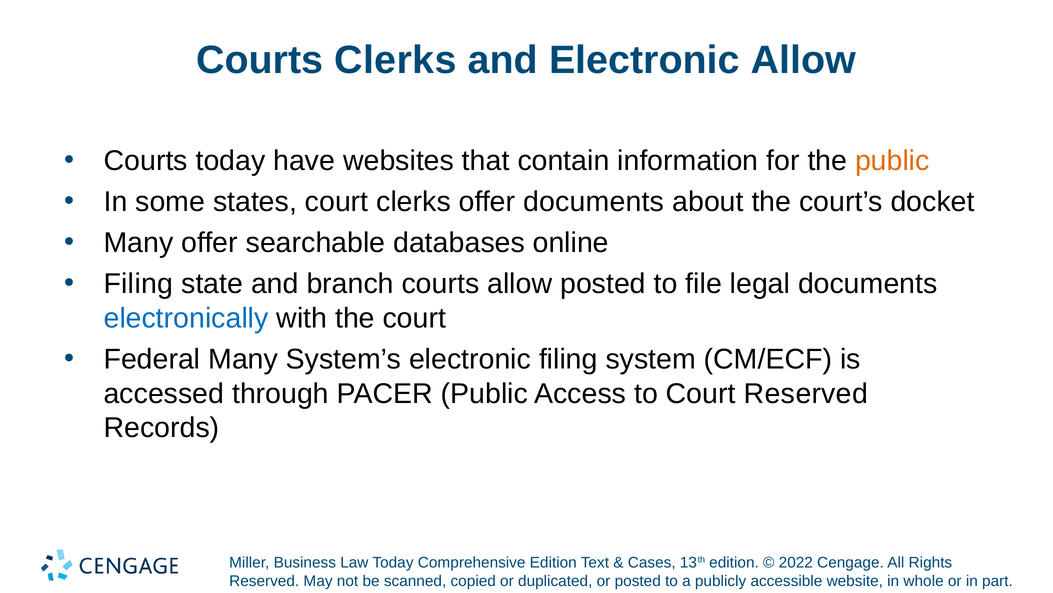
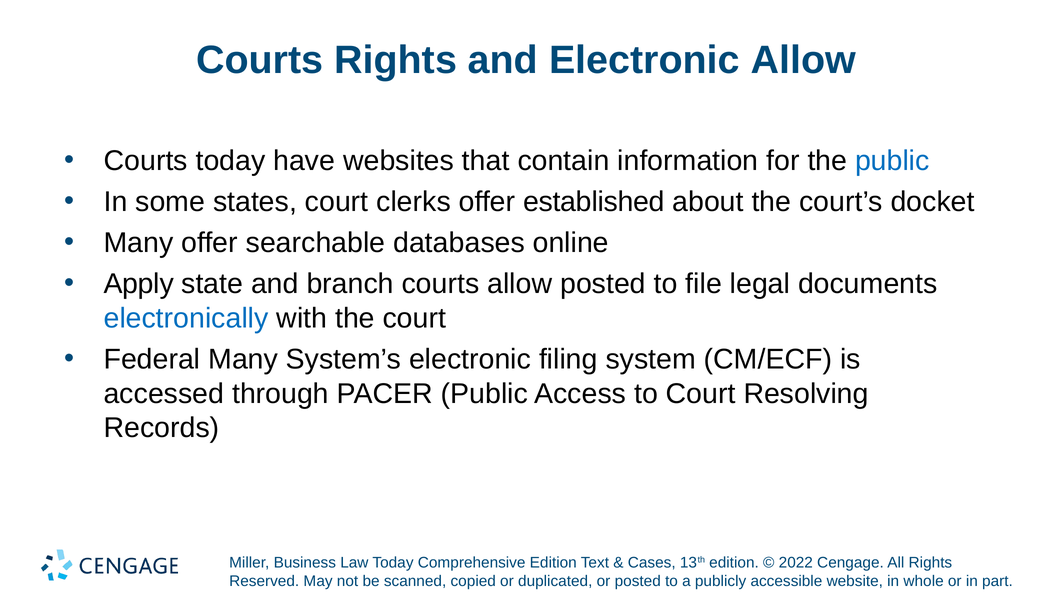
Courts Clerks: Clerks -> Rights (396, 60)
public colour: orange -> blue (892, 161)
offer documents: documents -> established (594, 202)
Filing: Filing -> Apply (139, 284)
Court Reserved: Reserved -> Resolving (806, 393)
